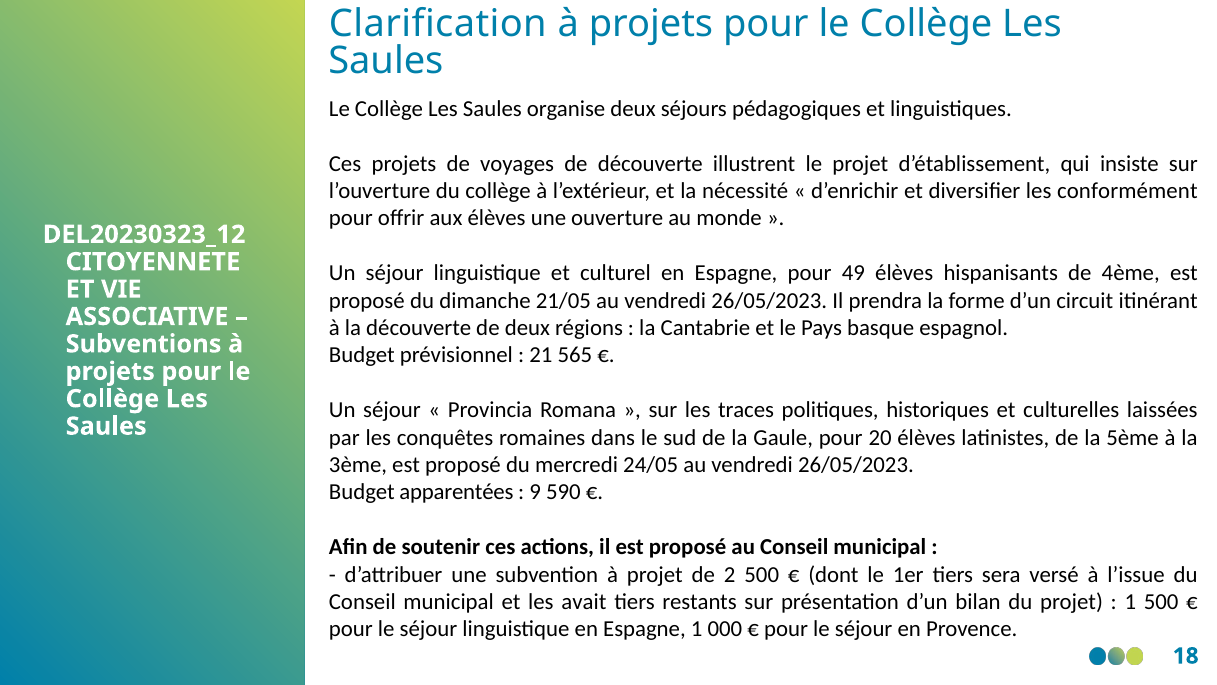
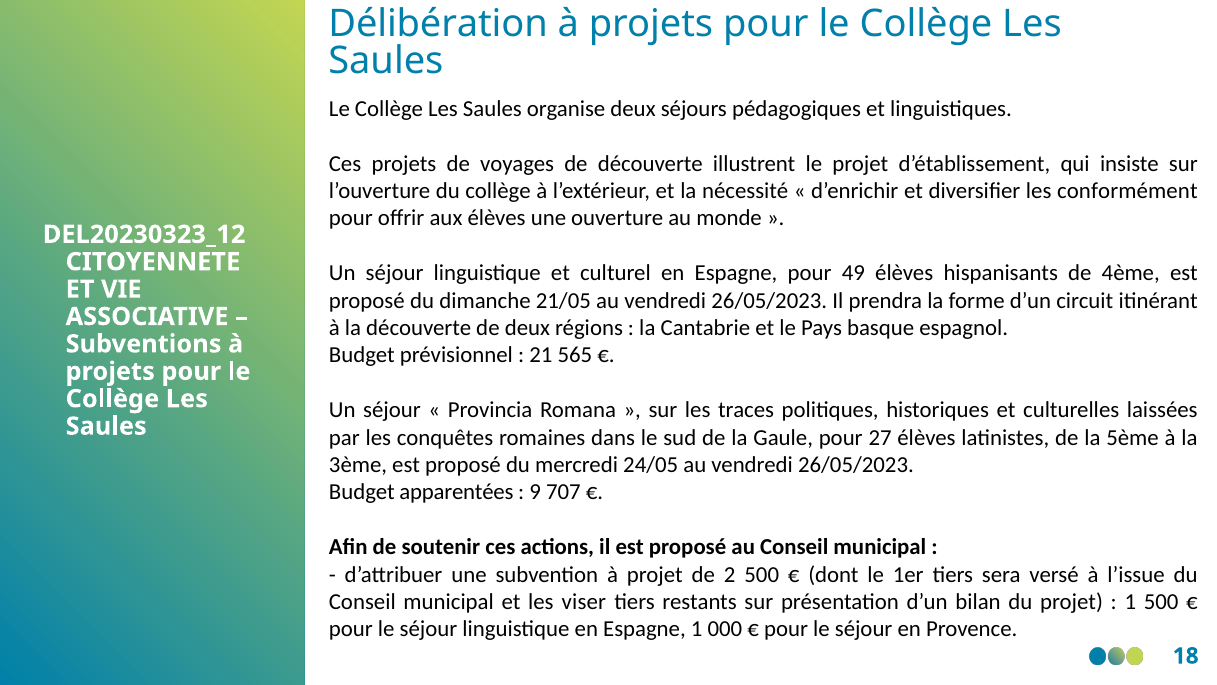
Clarification: Clarification -> Délibération (438, 24)
20: 20 -> 27 (880, 437)
590: 590 -> 707 (563, 492)
avait: avait -> viser (584, 602)
